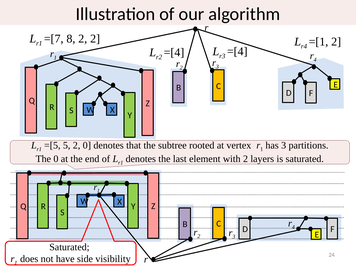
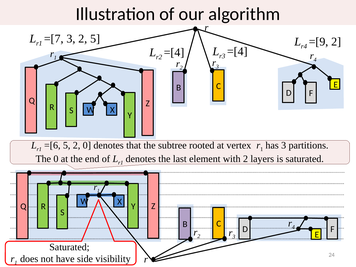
=[7 8: 8 -> 3 (71, 39)
2 2: 2 -> 5 (95, 39)
=[1: =[1 -> =[9 (319, 42)
=[5: =[5 -> =[6 (52, 145)
